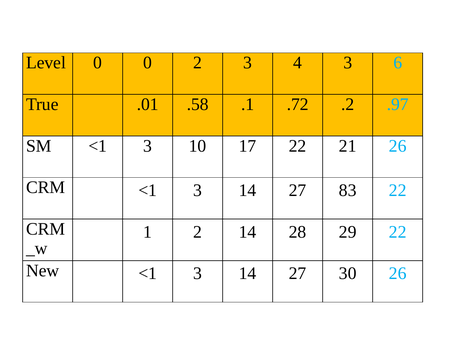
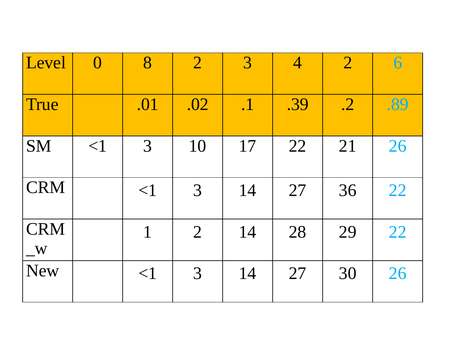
0 0: 0 -> 8 (148, 63)
4 3: 3 -> 2 (348, 63)
.58: .58 -> .02 (198, 104)
.72: .72 -> .39 (298, 104)
.97: .97 -> .89 (398, 104)
83: 83 -> 36 (348, 190)
